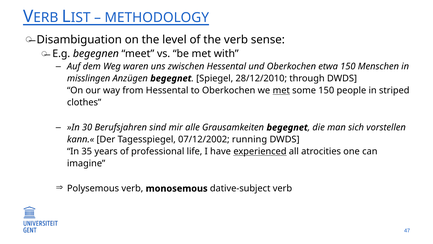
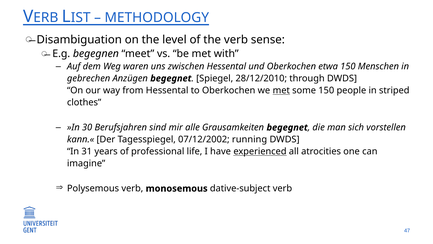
misslingen: misslingen -> gebrechen (89, 78)
35: 35 -> 31 (87, 151)
